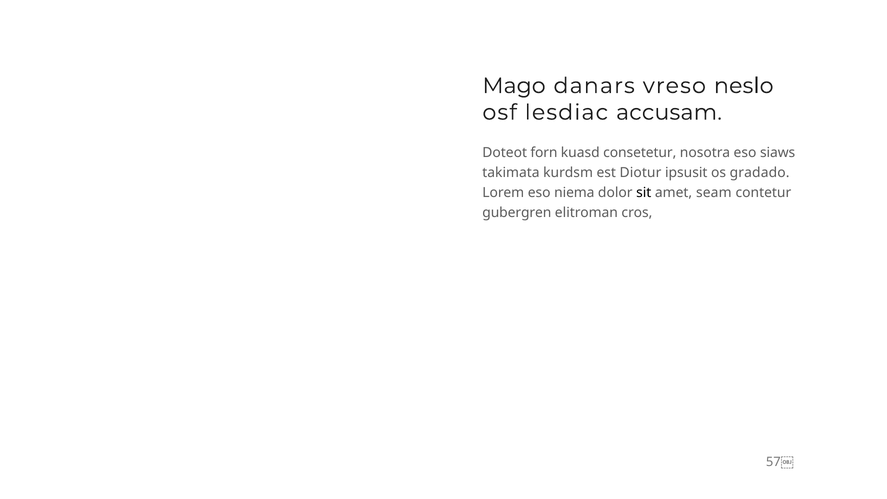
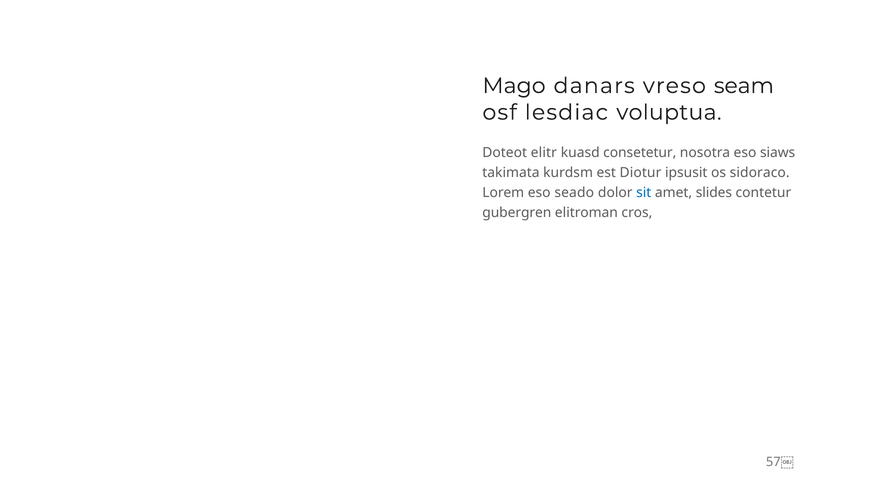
neslo: neslo -> seam (744, 86)
accusam: accusam -> voluptua (669, 112)
forn: forn -> elitr (544, 153)
gradado: gradado -> sidoraco (760, 173)
niema: niema -> seado (574, 193)
sit colour: black -> blue (644, 193)
seam: seam -> slides (714, 193)
